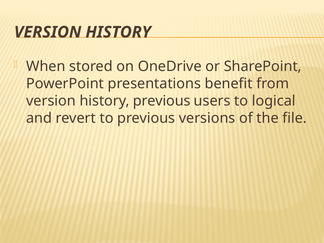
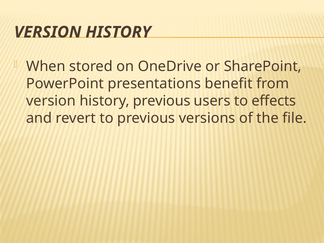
logical: logical -> effects (274, 101)
